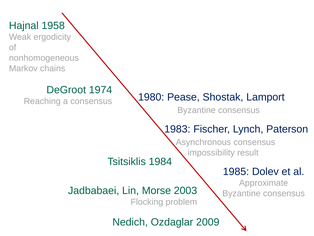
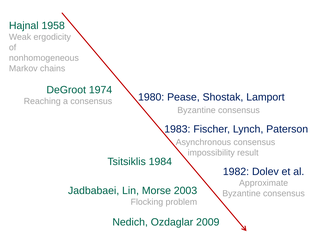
1985: 1985 -> 1982 (236, 171)
